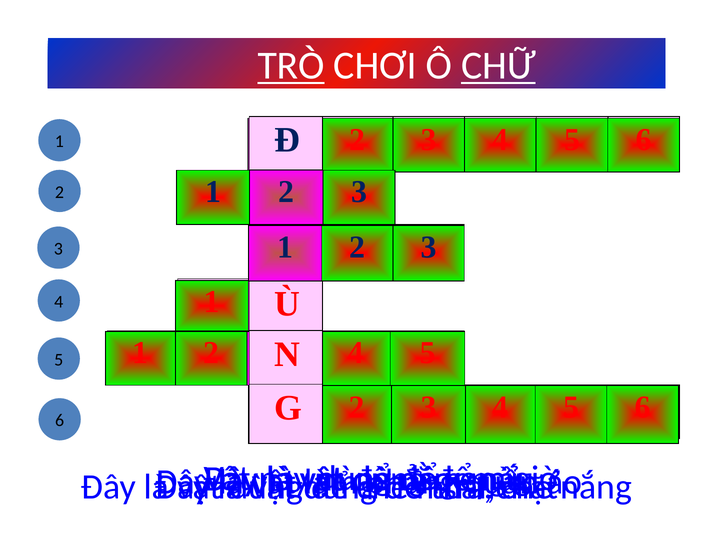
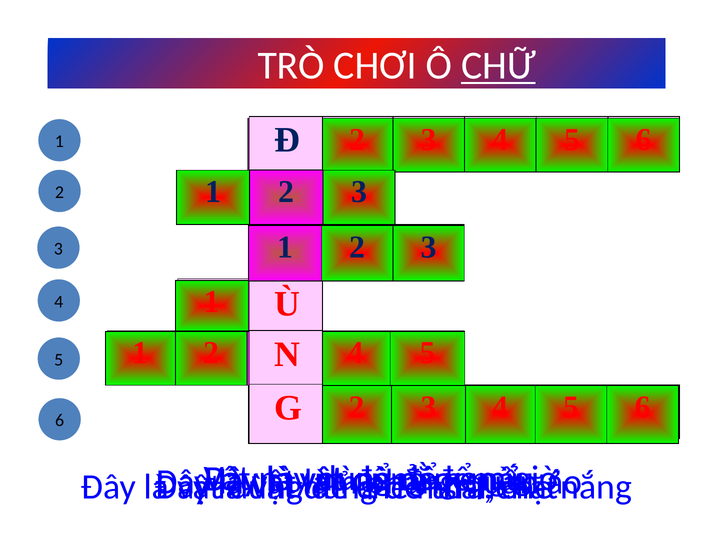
TRÒ underline: present -> none (291, 66)
